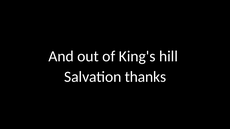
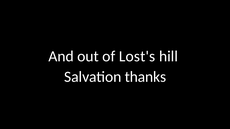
King's: King's -> Lost's (137, 56)
